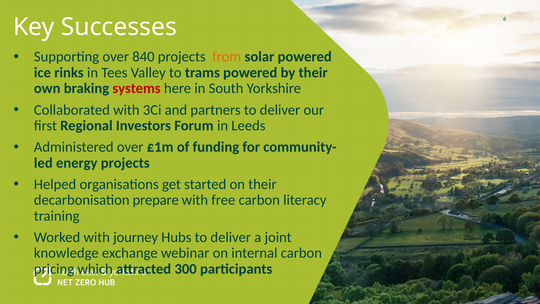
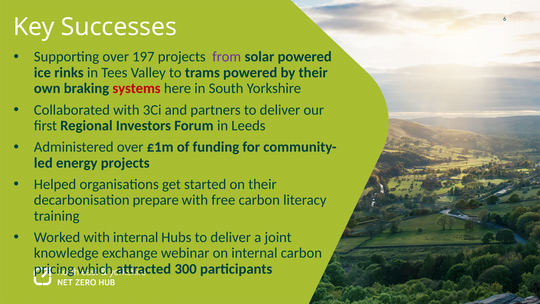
840: 840 -> 197 (143, 57)
from colour: orange -> purple (227, 57)
with journey: journey -> internal (136, 237)
